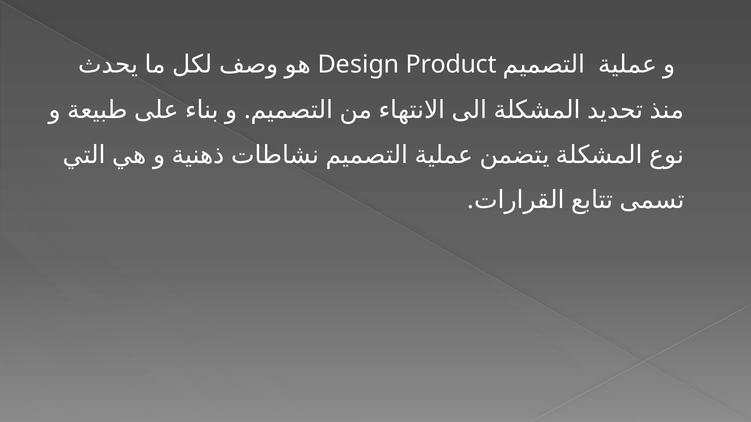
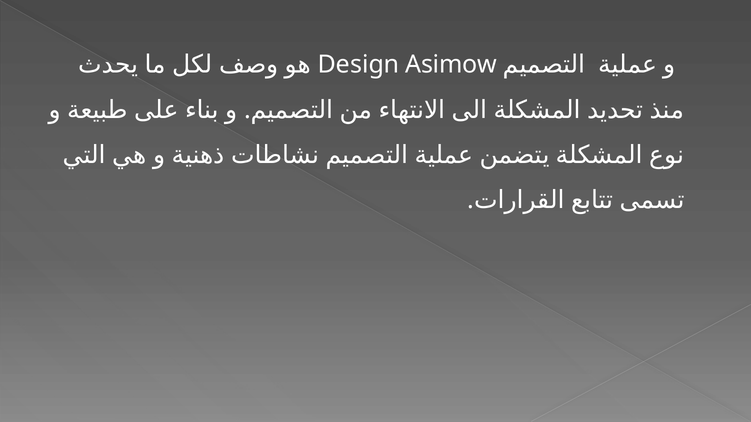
Product: Product -> Asimow (451, 65)
